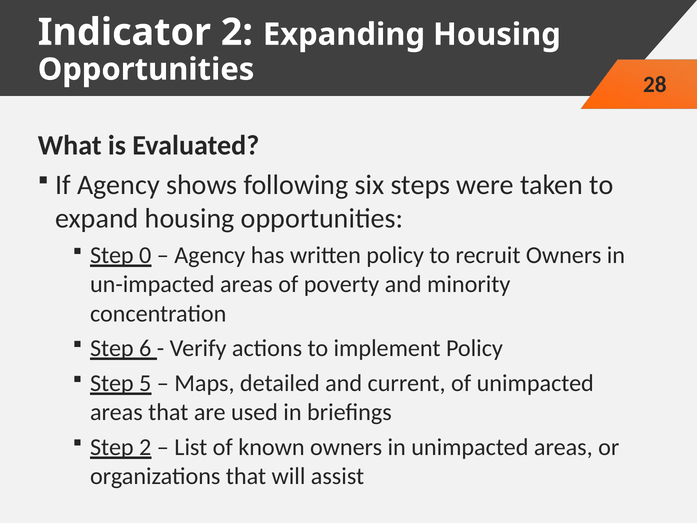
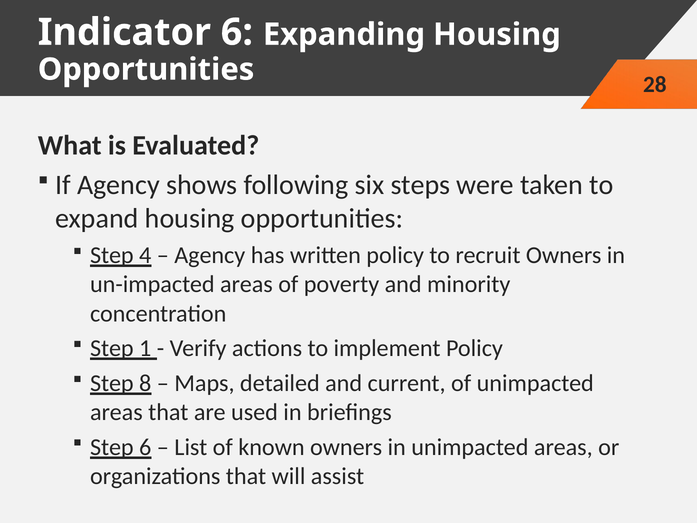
Indicator 2: 2 -> 6 (237, 32)
0: 0 -> 4 (145, 255)
6: 6 -> 1 (145, 348)
5: 5 -> 8 (145, 383)
Step 2: 2 -> 6 (145, 447)
